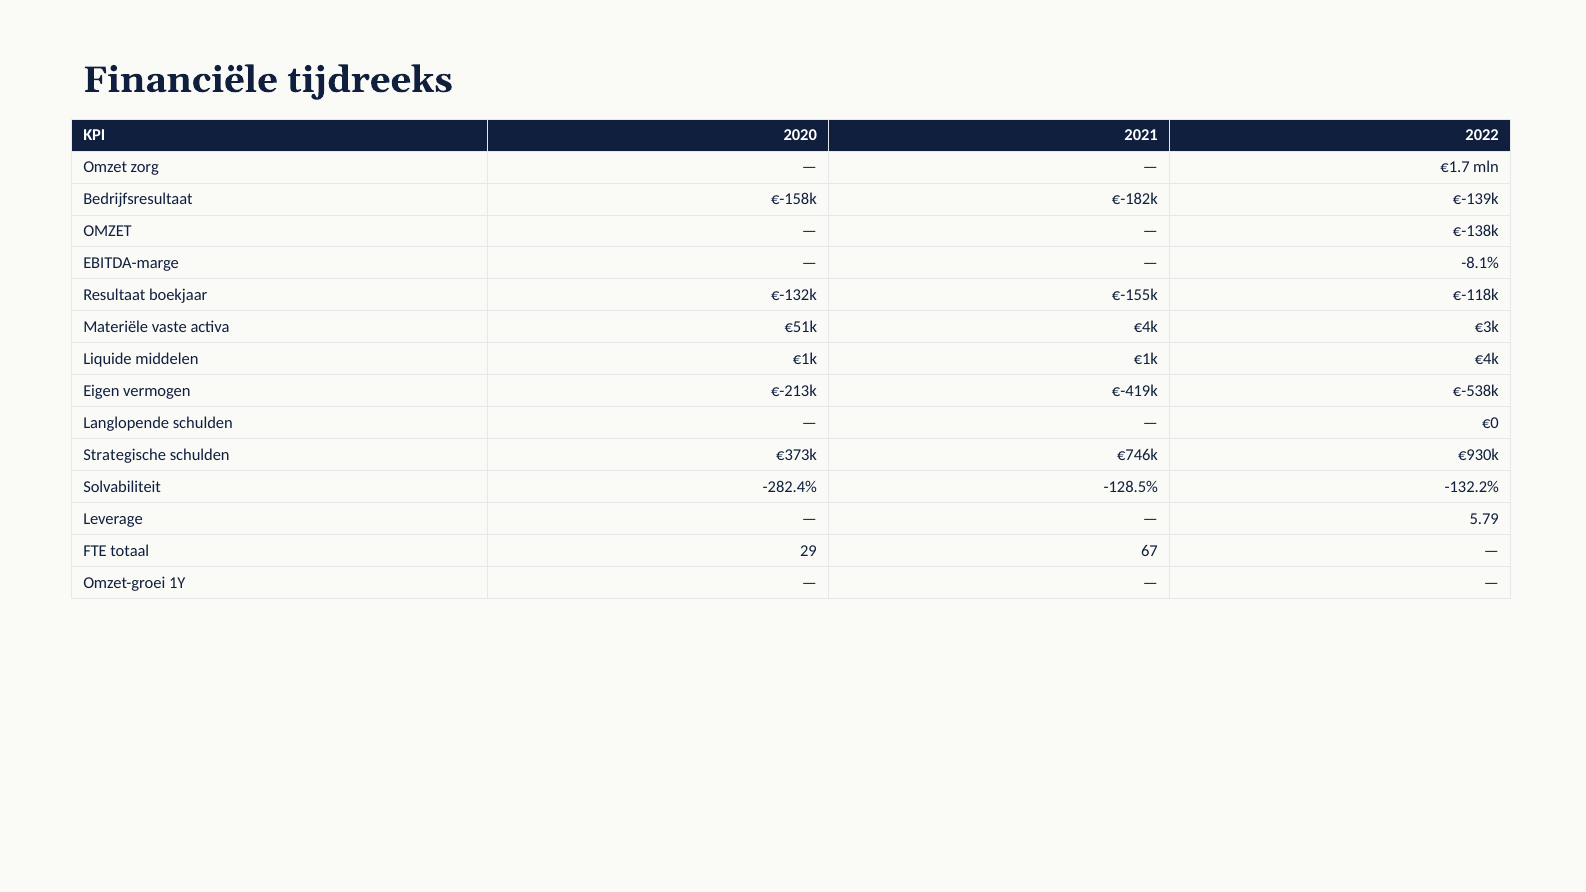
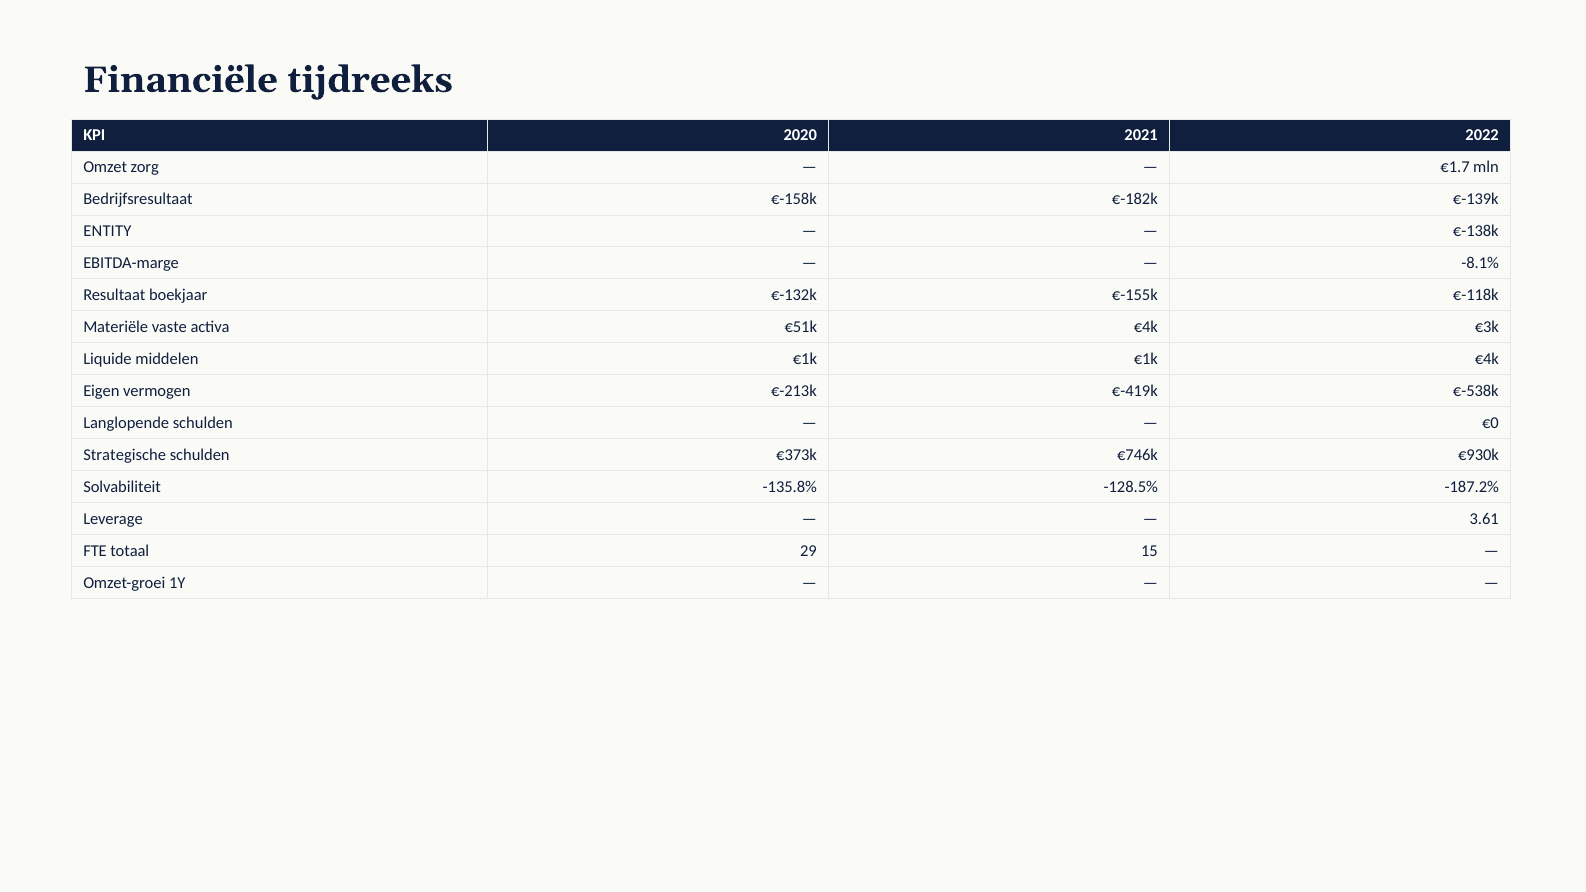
OMZET: OMZET -> ENTITY (107, 231)
-282.4%: -282.4% -> -135.8% (790, 487)
-132.2%: -132.2% -> -187.2% (1472, 487)
5.79: 5.79 -> 3.61 (1484, 519)
67: 67 -> 15 (1149, 551)
